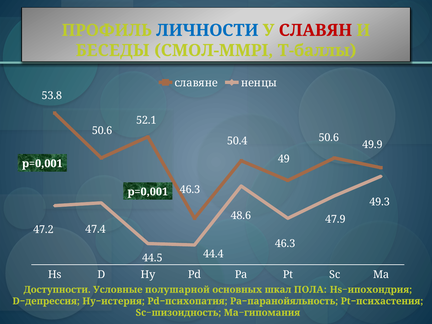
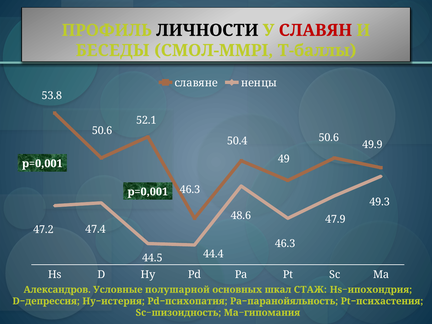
ЛИЧНОСТИ colour: blue -> black (207, 30)
Доступности: Доступности -> Александров (57, 290)
ПОЛА: ПОЛА -> СТАЖ (310, 290)
